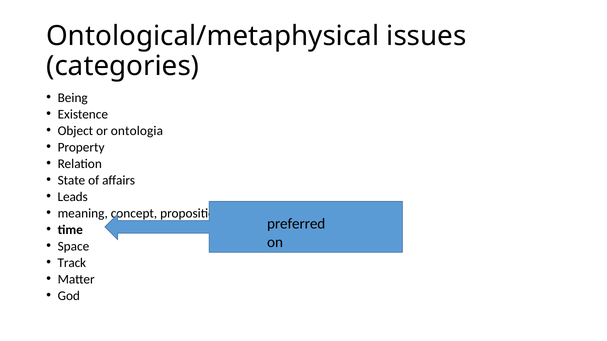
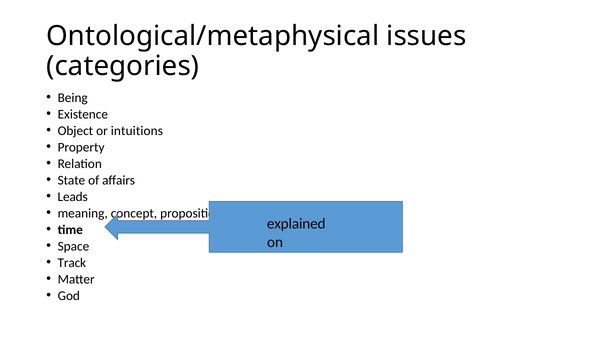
ontologia: ontologia -> intuitions (137, 131)
preferred: preferred -> explained (296, 224)
